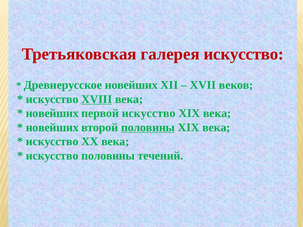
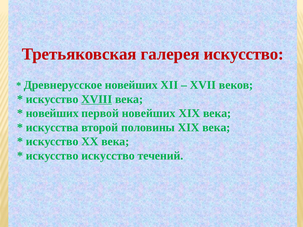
первой искусство: искусство -> новейших (149, 113)
новейших: новейших -> искусства (52, 128)
половины underline: present -> none (148, 128)
искусство половины: половины -> искусство (108, 156)
